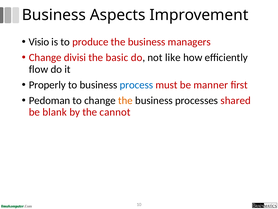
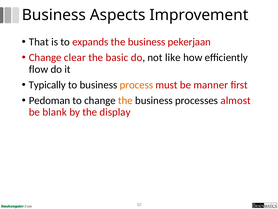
Visio: Visio -> That (39, 42)
produce: produce -> expands (90, 42)
managers: managers -> pekerjaan (189, 42)
divisi: divisi -> clear (75, 57)
Properly: Properly -> Typically (47, 85)
process colour: blue -> orange (136, 85)
shared: shared -> almost (236, 100)
cannot: cannot -> display (115, 112)
